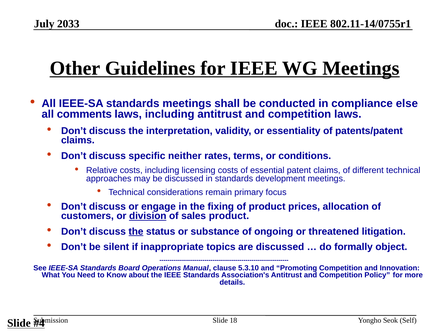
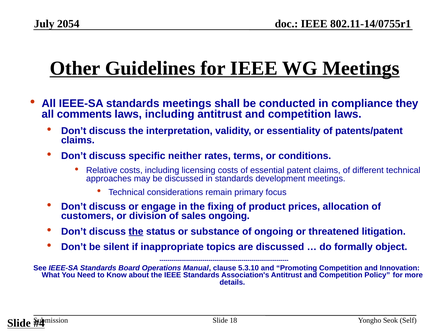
2033: 2033 -> 2054 (68, 24)
else: else -> they (407, 104)
division underline: present -> none (148, 216)
sales product: product -> ongoing (229, 216)
